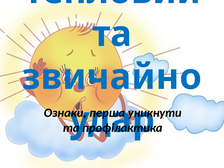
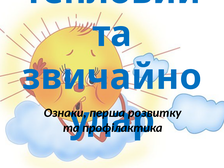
уникнути: уникнути -> розвитку (155, 113)
